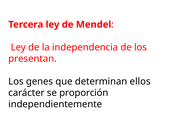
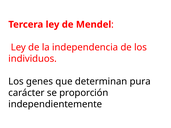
presentan: presentan -> individuos (33, 59)
ellos: ellos -> pura (140, 82)
